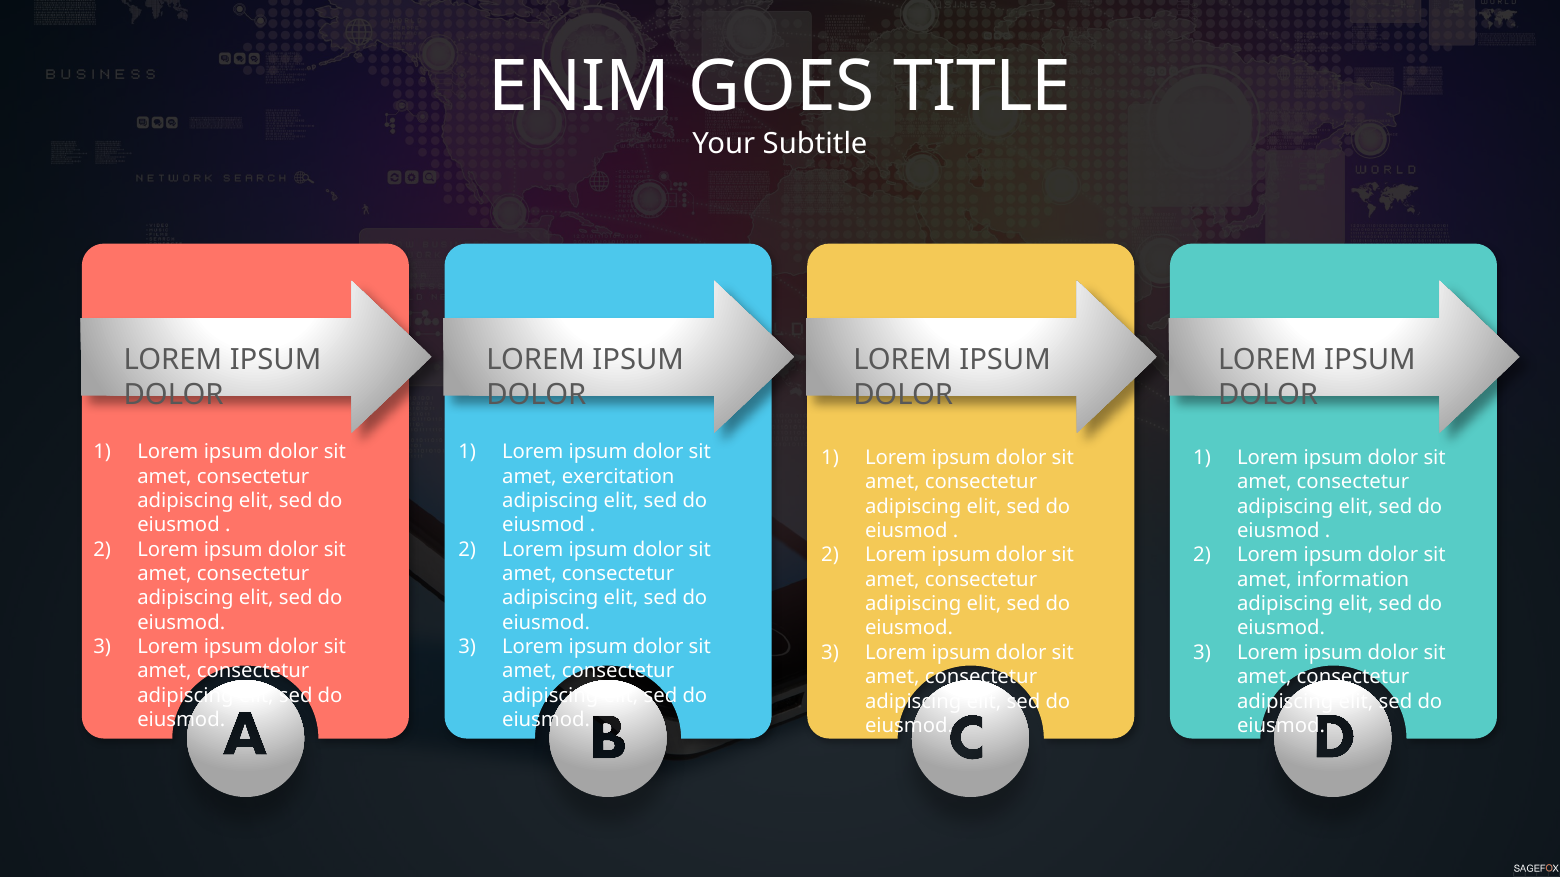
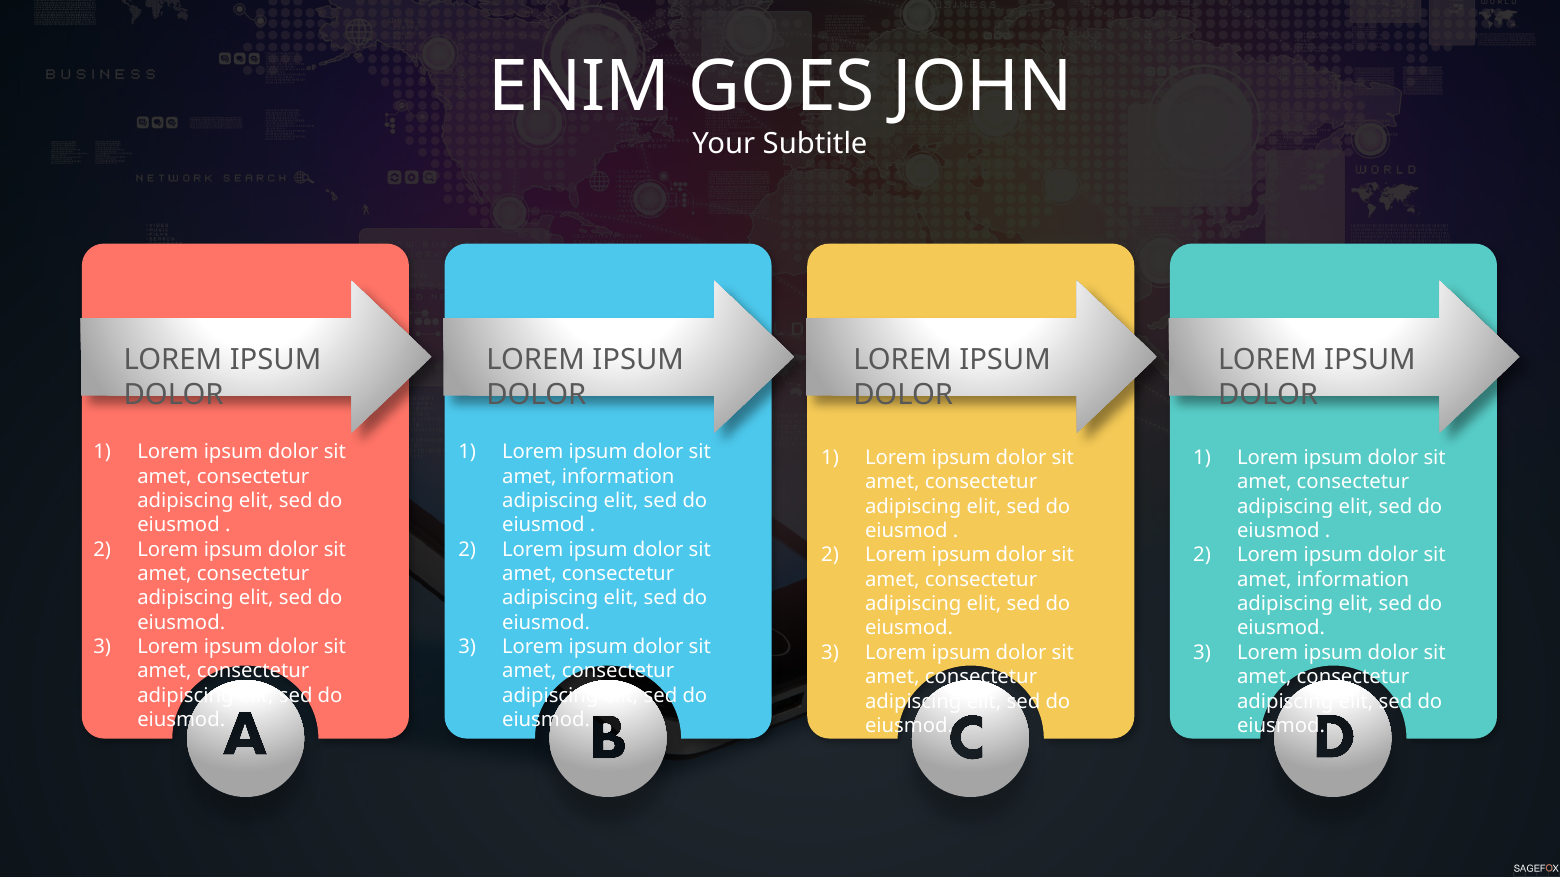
TITLE: TITLE -> JOHN (983, 87)
exercitation: exercitation -> information (618, 477)
